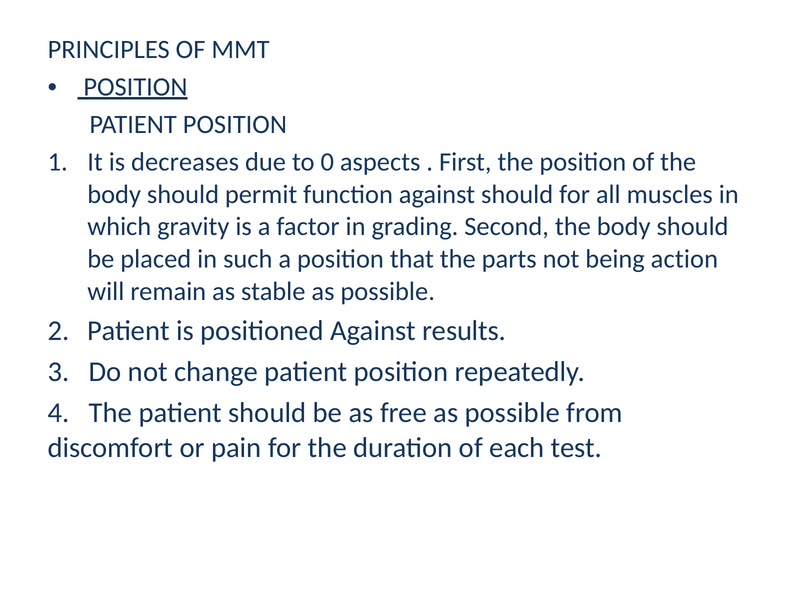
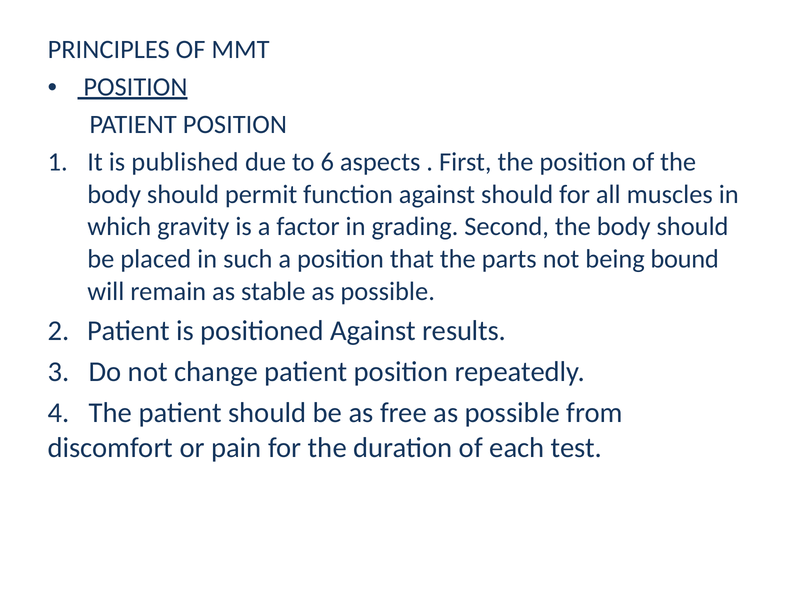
decreases: decreases -> published (185, 162)
0: 0 -> 6 (327, 162)
action: action -> bound (685, 259)
